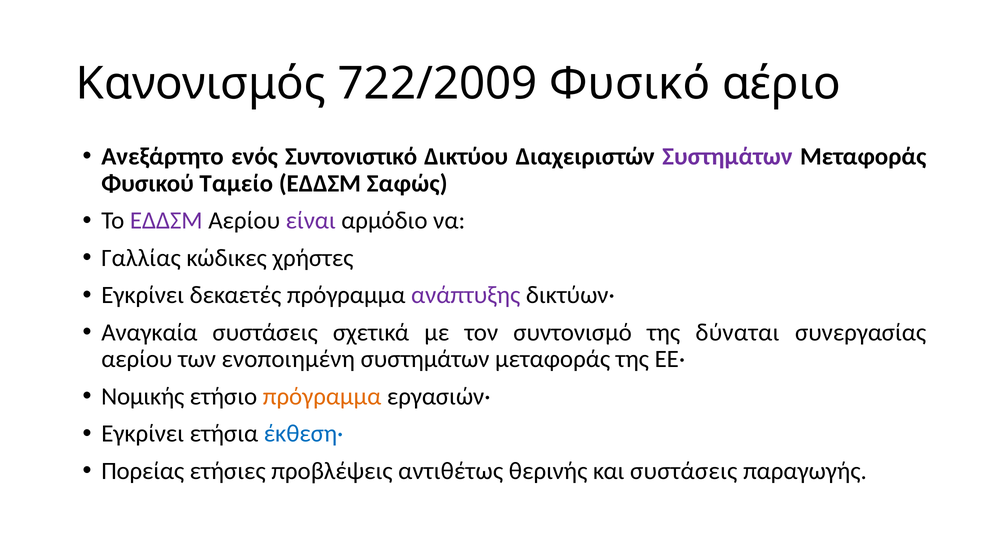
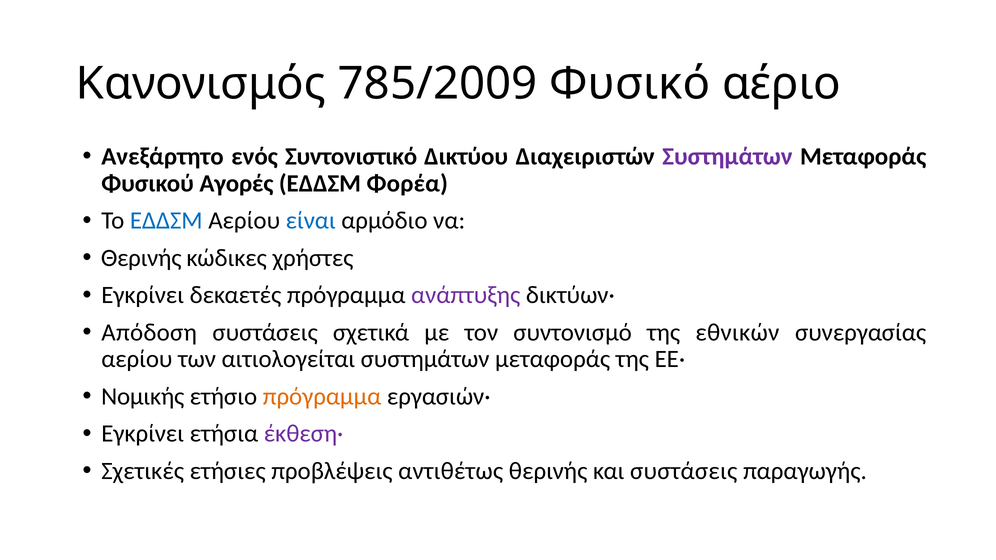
722/2009: 722/2009 -> 785/2009 (438, 84)
Ταμείο: Ταμείο -> Αγορές (236, 183)
Σαφώς: Σαφώς -> Φορέα (407, 183)
ΕΔΔΣΜ colour: purple -> blue (166, 221)
είναι colour: purple -> blue (311, 221)
Γαλλίας: Γαλλίας -> Θερινής (141, 258)
Αναγκαία: Αναγκαία -> Απόδοση (149, 332)
δύναται: δύναται -> εθνικών (737, 332)
ενοποιημένη: ενοποιημένη -> αιτιολογείται (288, 359)
έκθεση· colour: blue -> purple (304, 434)
Πορείας: Πορείας -> Σχετικές (143, 471)
